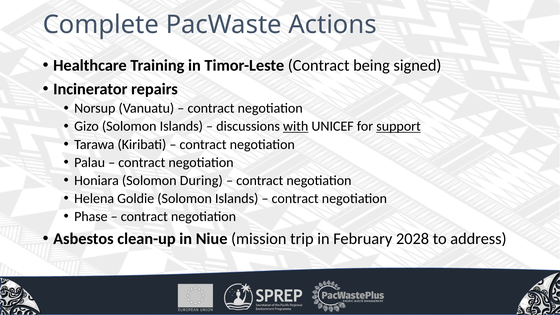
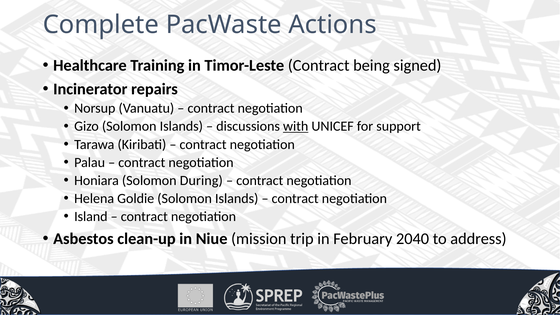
support underline: present -> none (399, 126)
Phase: Phase -> Island (91, 216)
2028: 2028 -> 2040 (413, 239)
